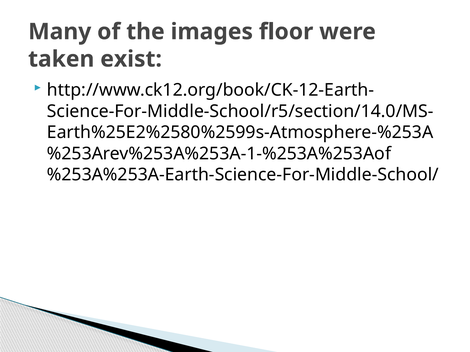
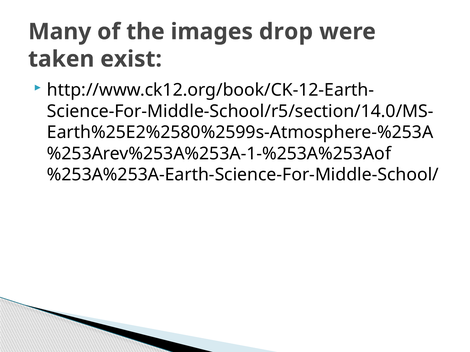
floor: floor -> drop (286, 32)
